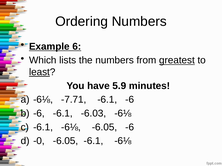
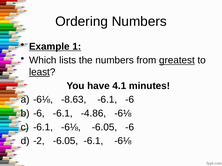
6: 6 -> 1 (77, 47)
5.9: 5.9 -> 4.1 (119, 86)
-7.71: -7.71 -> -8.63 (74, 100)
-6.03: -6.03 -> -4.86 (93, 114)
-0: -0 -> -2 (39, 141)
